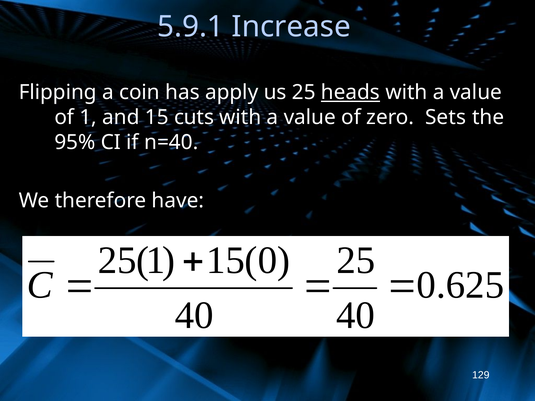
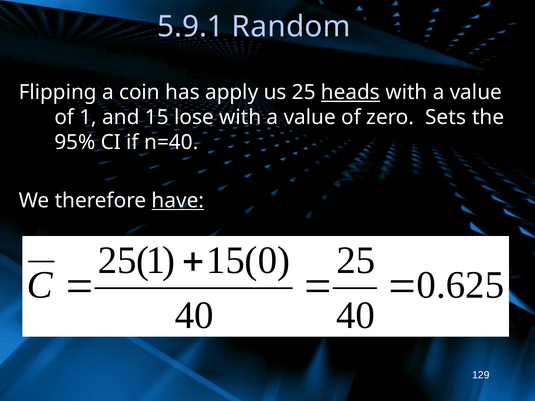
Increase: Increase -> Random (291, 27)
cuts: cuts -> lose (194, 117)
have underline: none -> present (178, 201)
